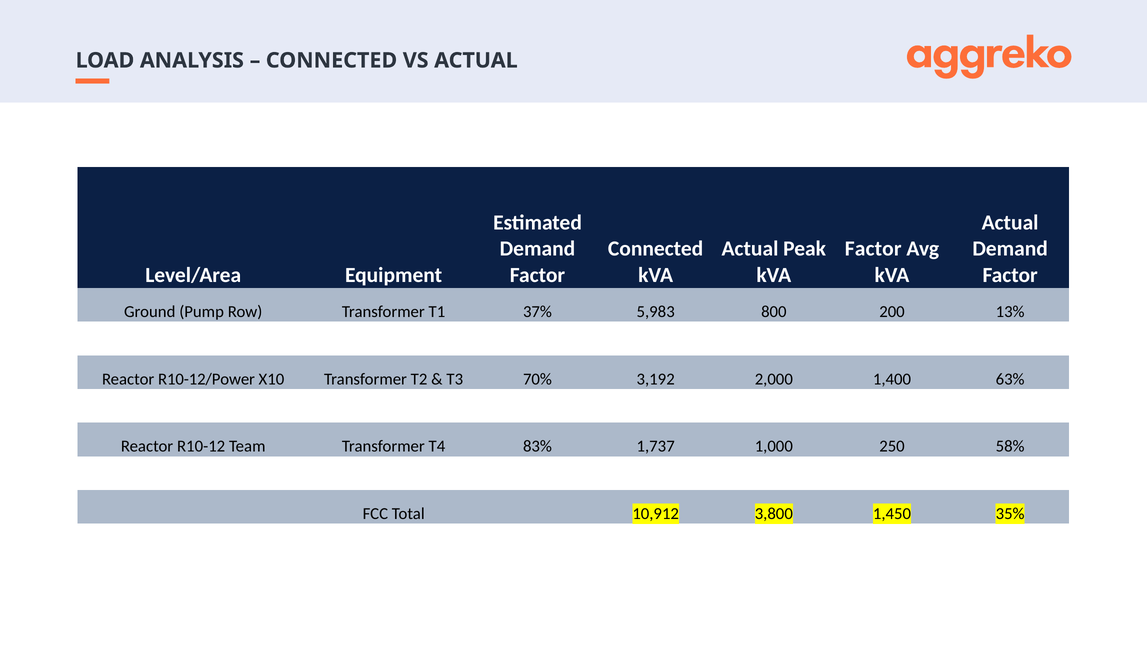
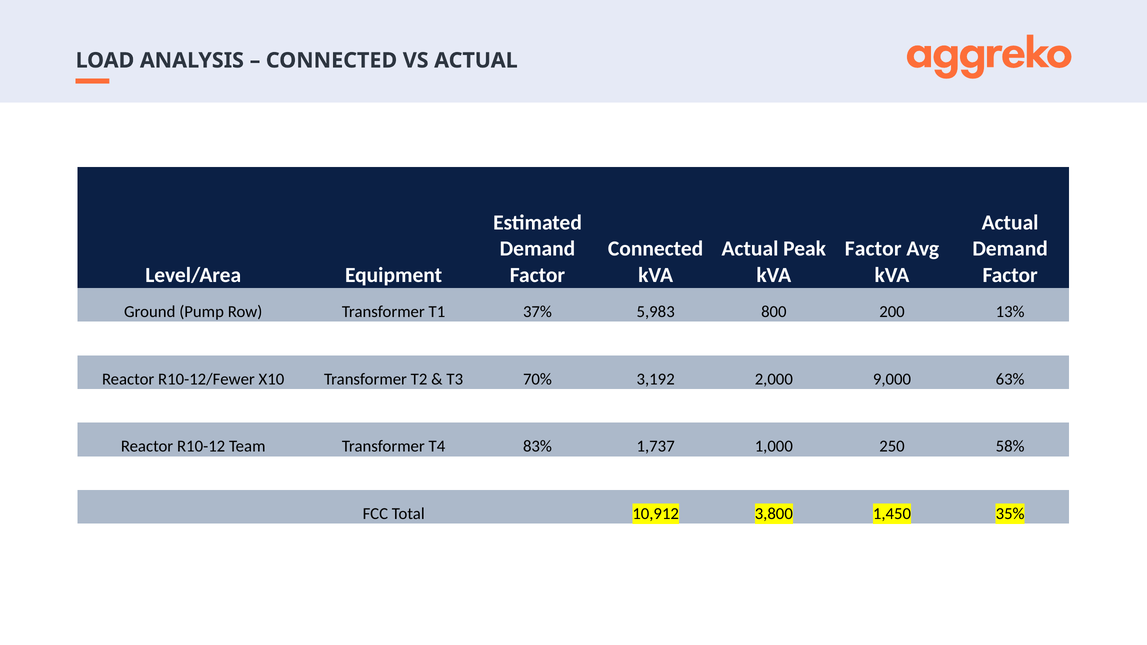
R10-12/Power: R10-12/Power -> R10-12/Fewer (206, 379)
1,400: 1,400 -> 9,000 (892, 379)
